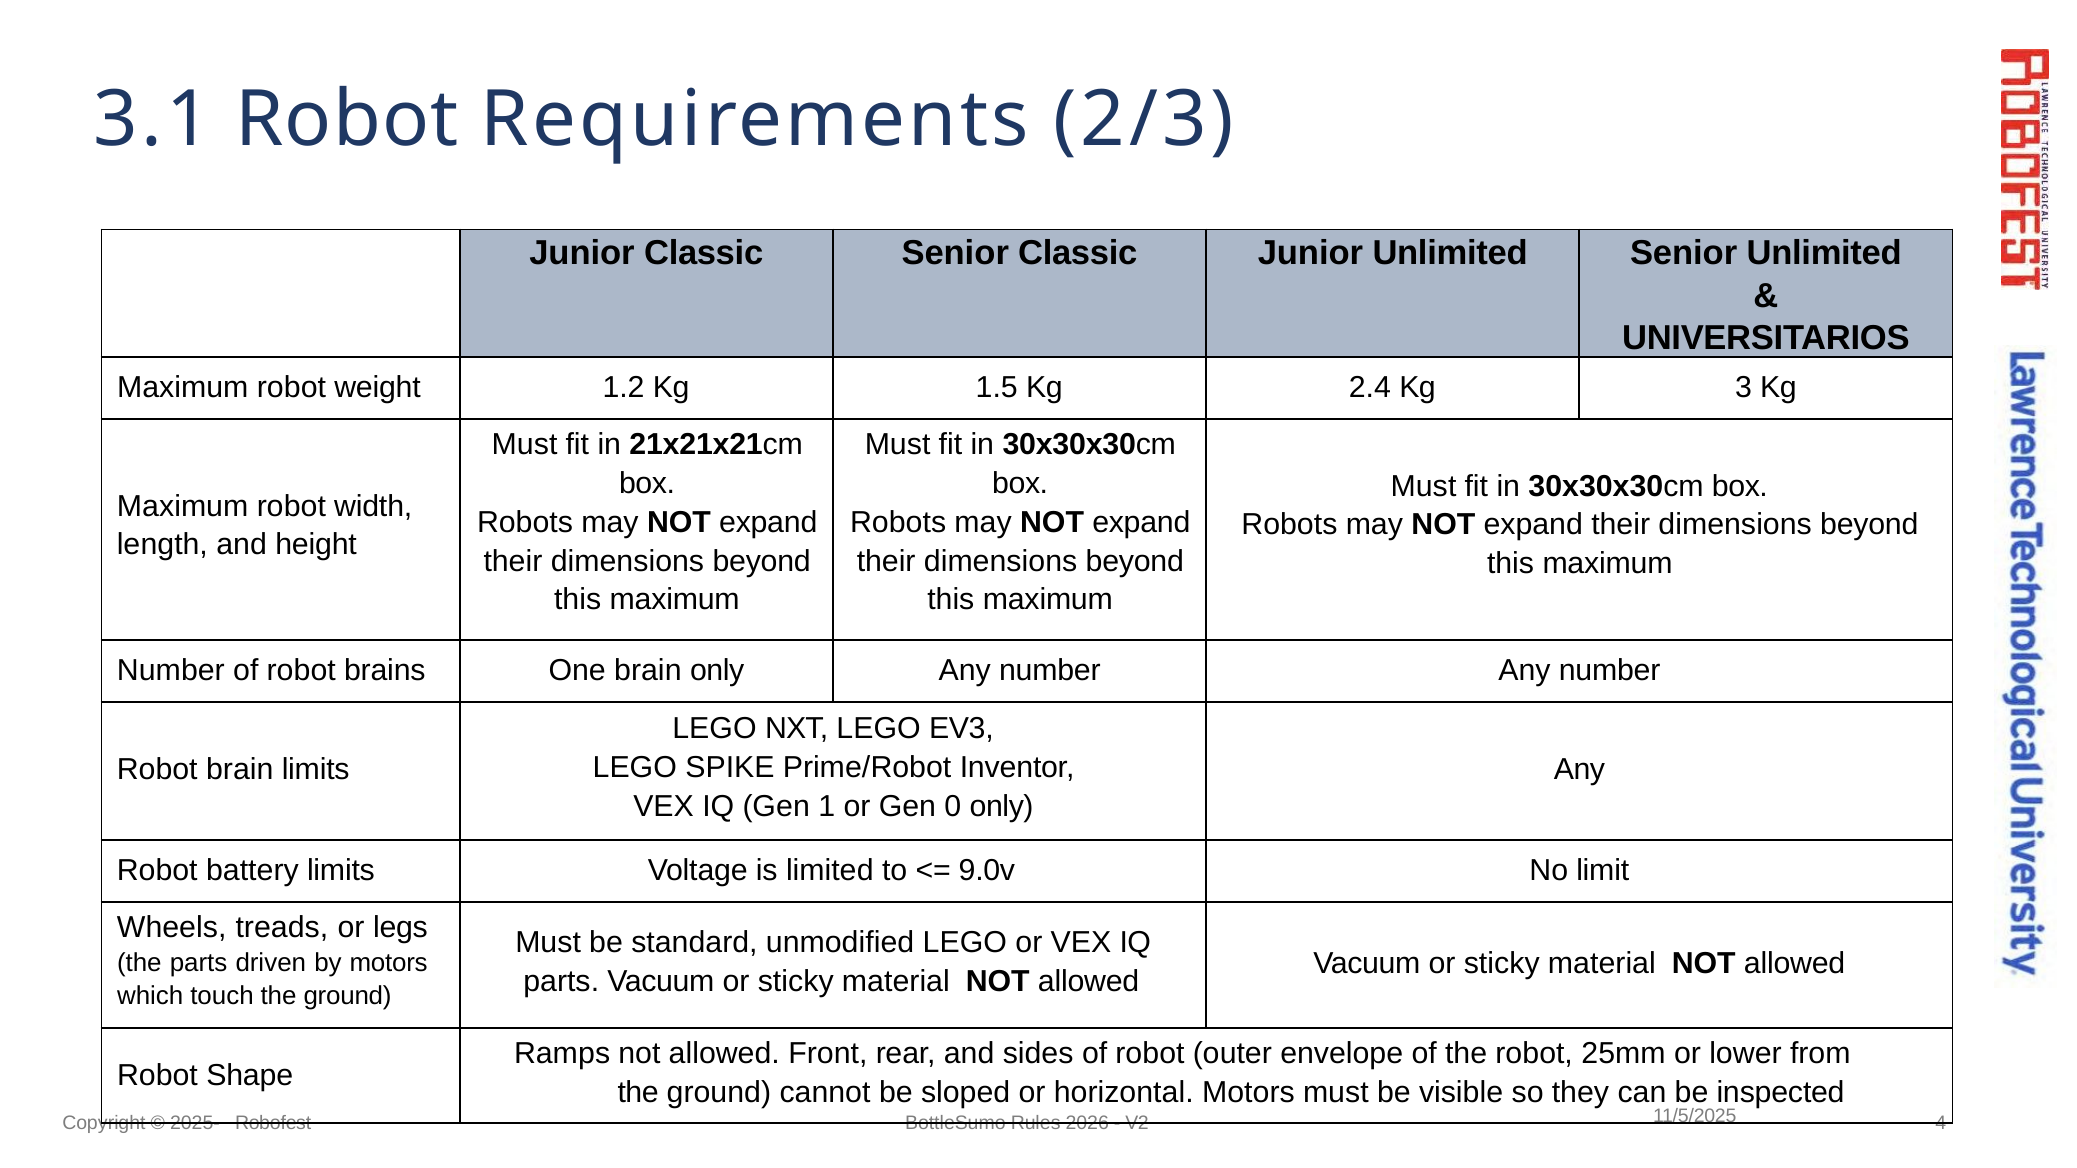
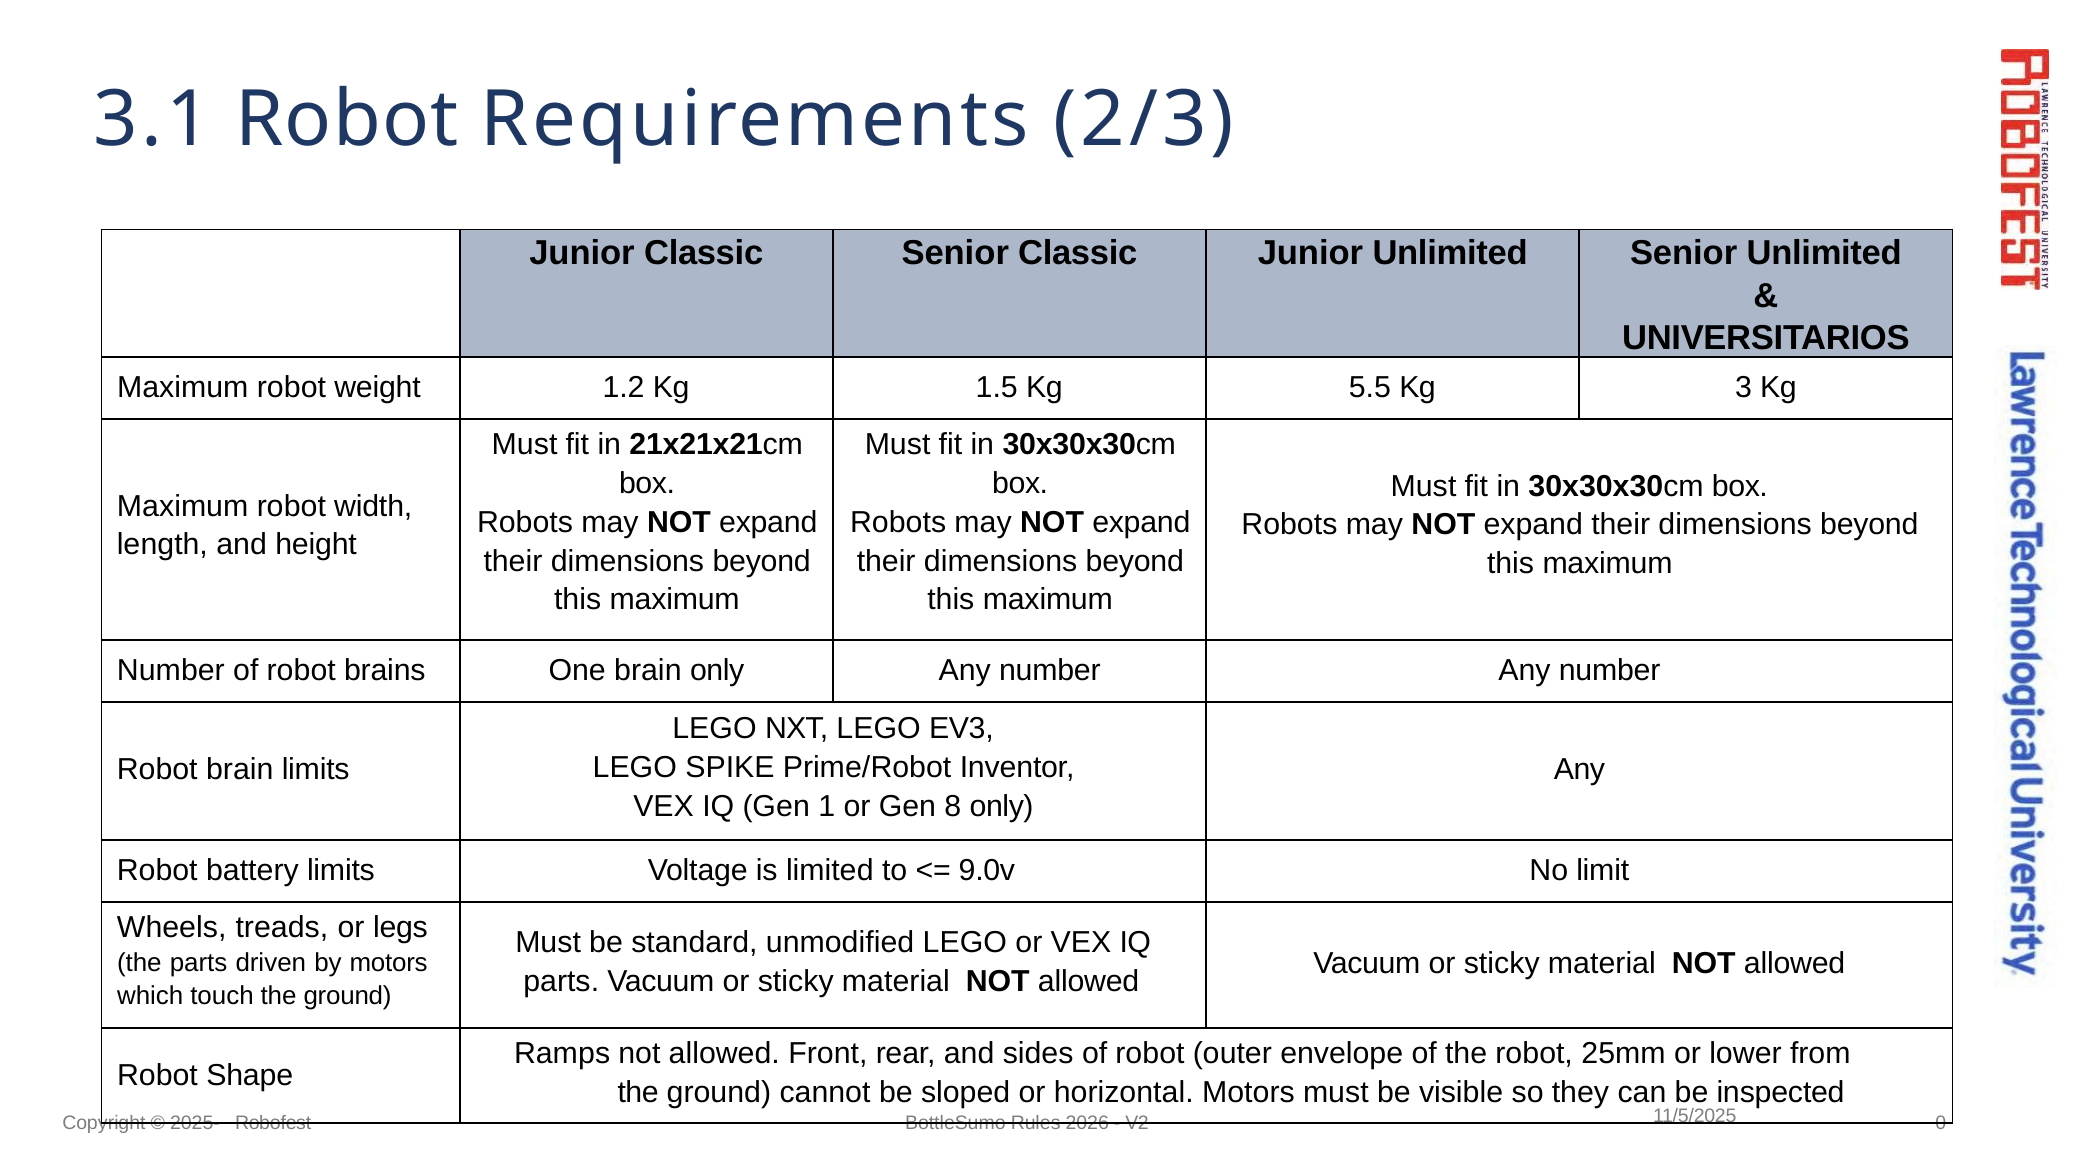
2.4: 2.4 -> 5.5 (1370, 388)
0: 0 -> 8 (953, 806)
4: 4 -> 0 (1941, 1123)
